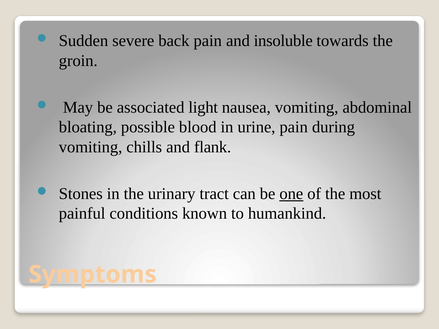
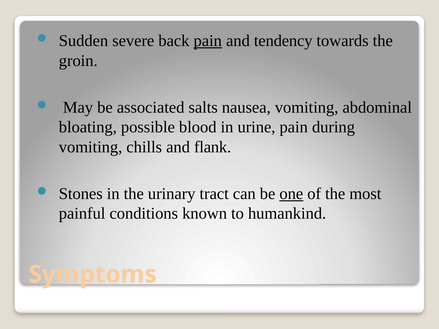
pain underline: none -> present (208, 41)
insoluble: insoluble -> tendency (283, 41)
light: light -> salts (203, 108)
